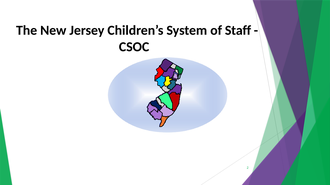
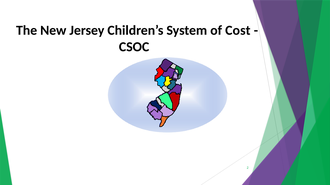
Staff: Staff -> Cost (238, 31)
